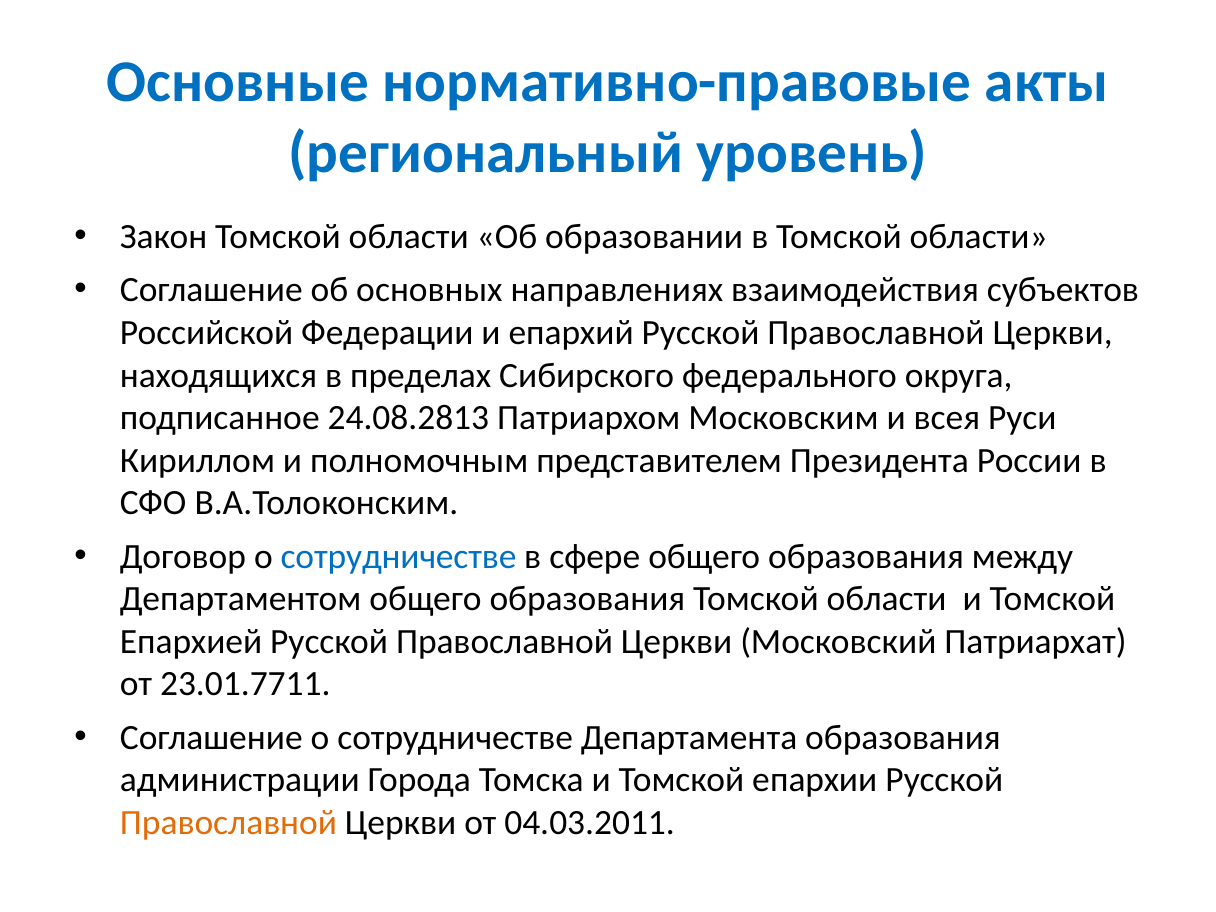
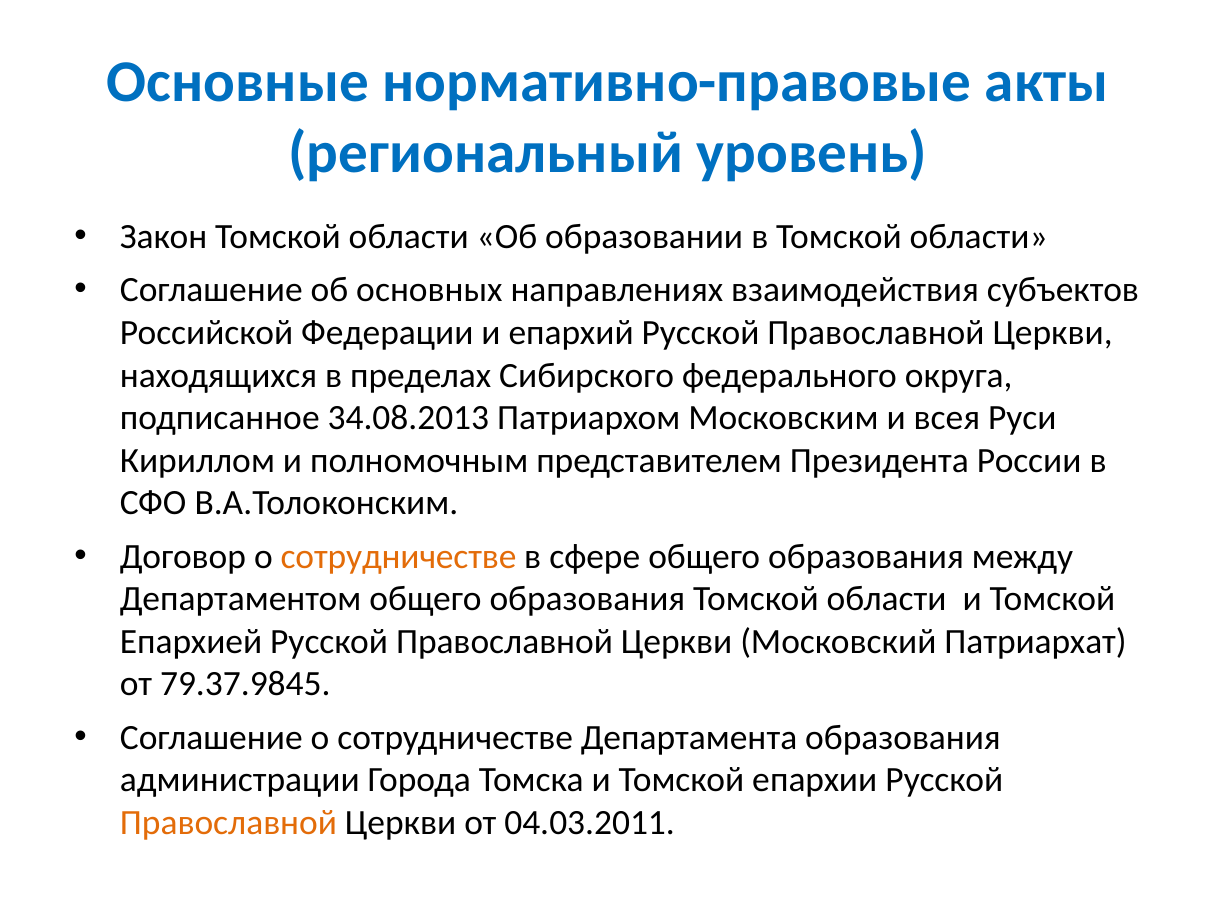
24.08.2813: 24.08.2813 -> 34.08.2013 (408, 418)
сотрудничестве colour: blue -> orange (399, 556)
23.01.7711: 23.01.7711 -> 79.37.9845 (245, 684)
